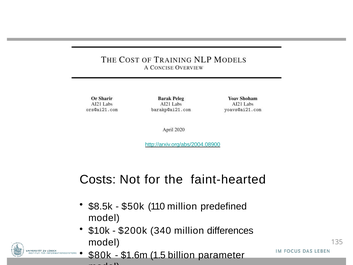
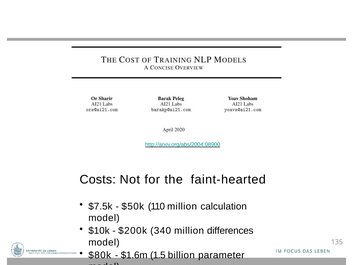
$8.5k: $8.5k -> $7.5k (100, 206)
predefined: predefined -> calculation (224, 206)
